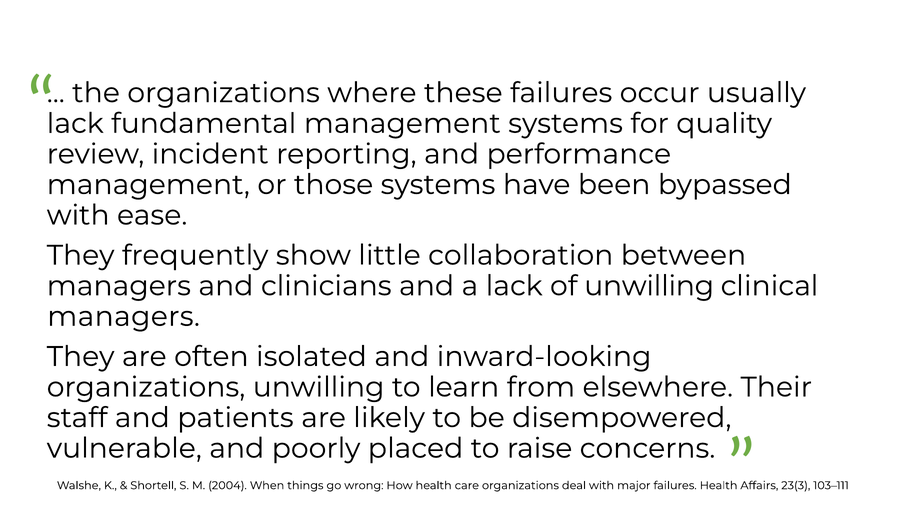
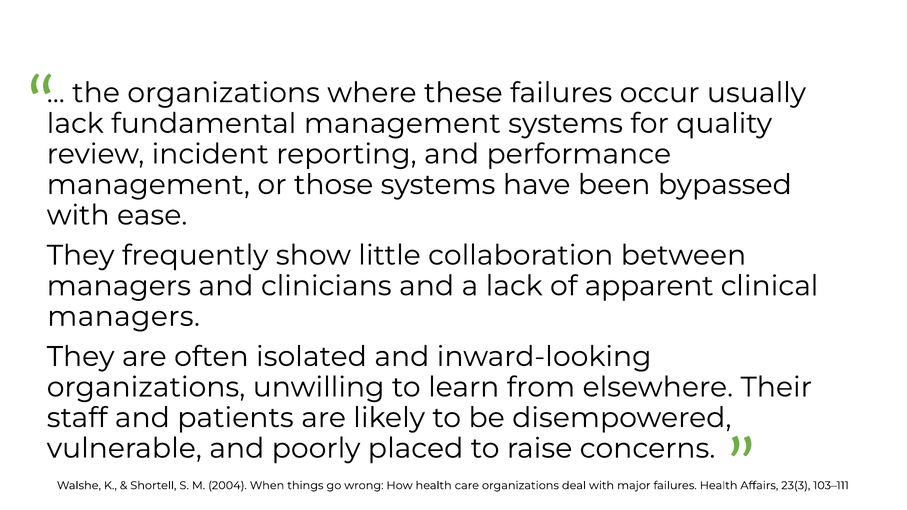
of unwilling: unwilling -> apparent (649, 286)
